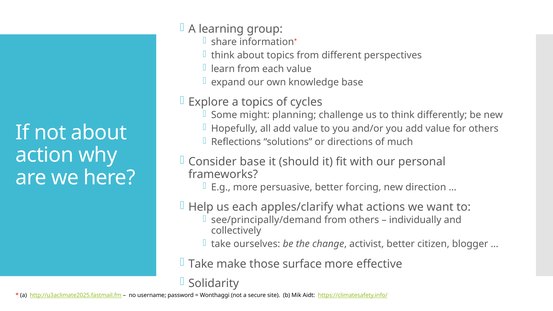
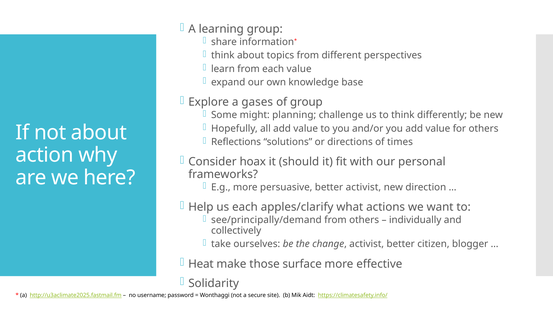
a topics: topics -> gases (257, 102)
of cycles: cycles -> group (306, 102)
much: much -> times (400, 142)
Consider base: base -> hoax (253, 162)
better forcing: forcing -> activist (363, 187)
Take: Take -> Heat (201, 264)
